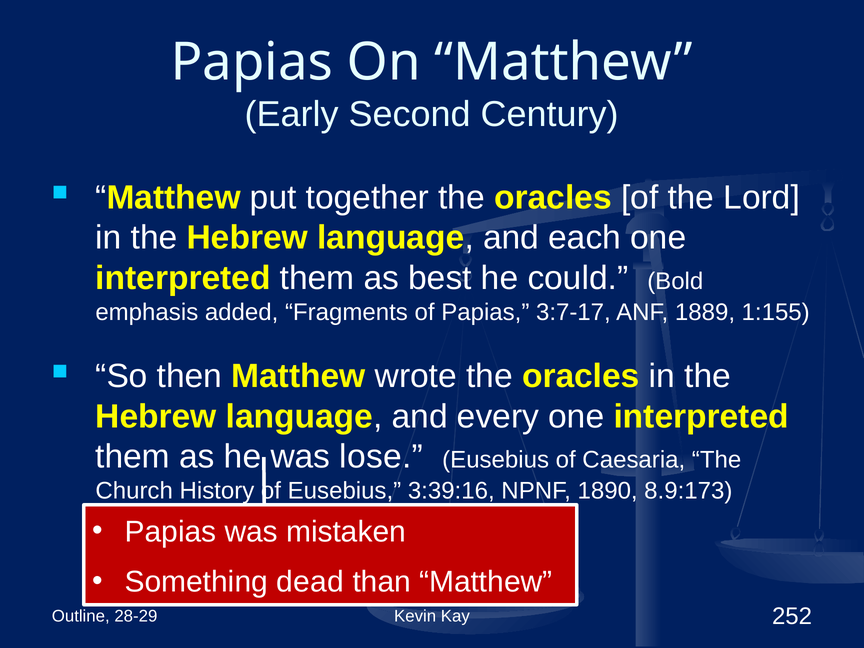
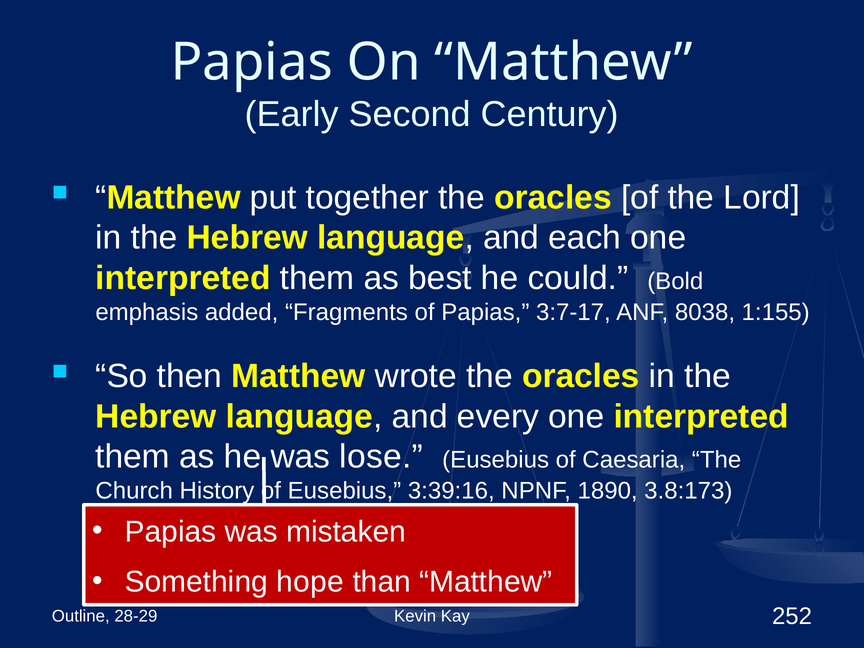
1889: 1889 -> 8038 (705, 312)
8.9:173: 8.9:173 -> 3.8:173 (688, 491)
dead: dead -> hope (310, 582)
